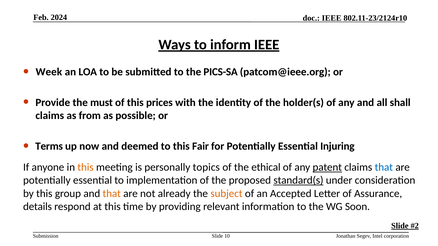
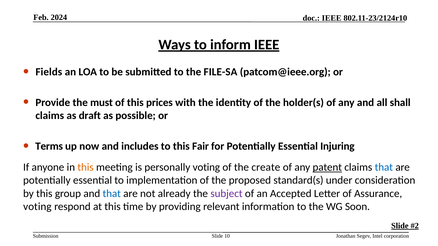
Week: Week -> Fields (49, 72)
PICS-SA: PICS-SA -> FILE-SA (220, 72)
from: from -> draft (90, 116)
deemed: deemed -> includes (140, 146)
personally topics: topics -> voting (206, 167)
ethical: ethical -> create (266, 167)
standard(s underline: present -> none (298, 181)
that colour: orange -> blue (112, 194)
subject colour: orange -> purple (226, 194)
details: details -> voting (37, 207)
